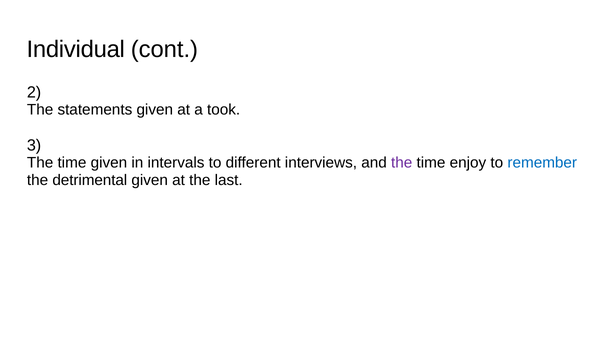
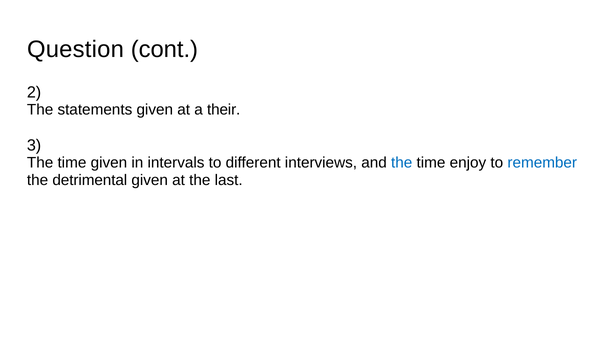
Individual: Individual -> Question (75, 50)
took: took -> their (224, 110)
the colour: purple -> blue (402, 163)
